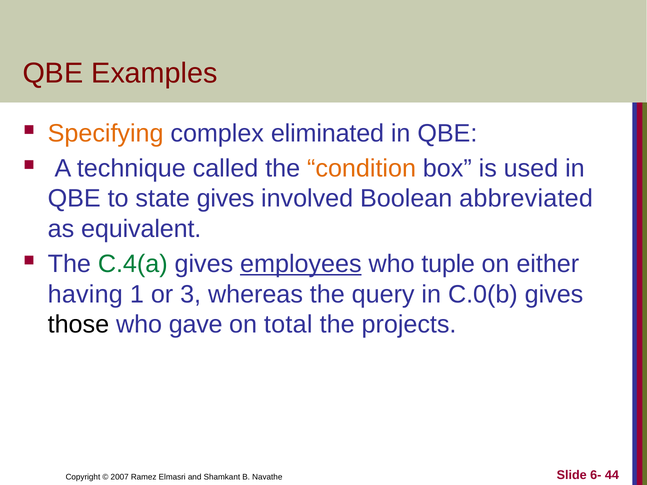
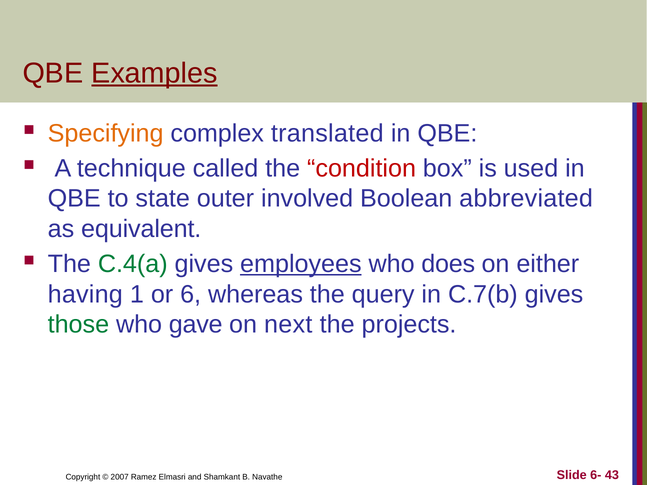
Examples underline: none -> present (154, 73)
eliminated: eliminated -> translated (327, 133)
condition colour: orange -> red (362, 169)
state gives: gives -> outer (225, 199)
tuple: tuple -> does (448, 264)
3: 3 -> 6 (191, 294)
C.0(b: C.0(b -> C.7(b (483, 294)
those colour: black -> green (78, 325)
total: total -> next (288, 325)
44: 44 -> 43 (612, 475)
